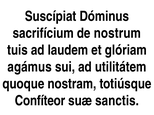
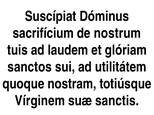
agámus: agámus -> sanctos (30, 67)
Confíteor: Confíteor -> Vírginem (40, 101)
